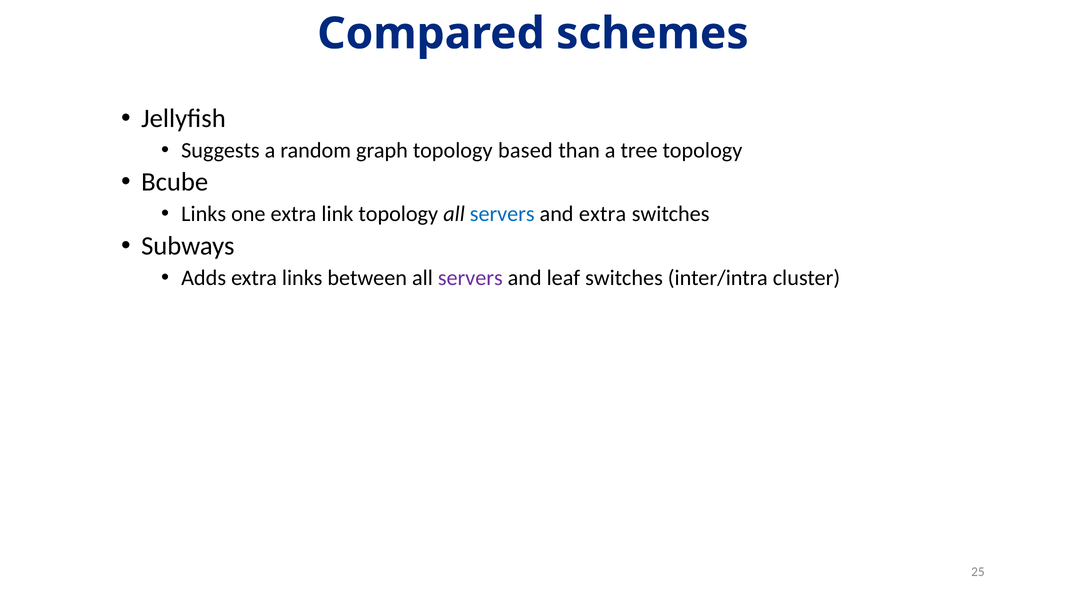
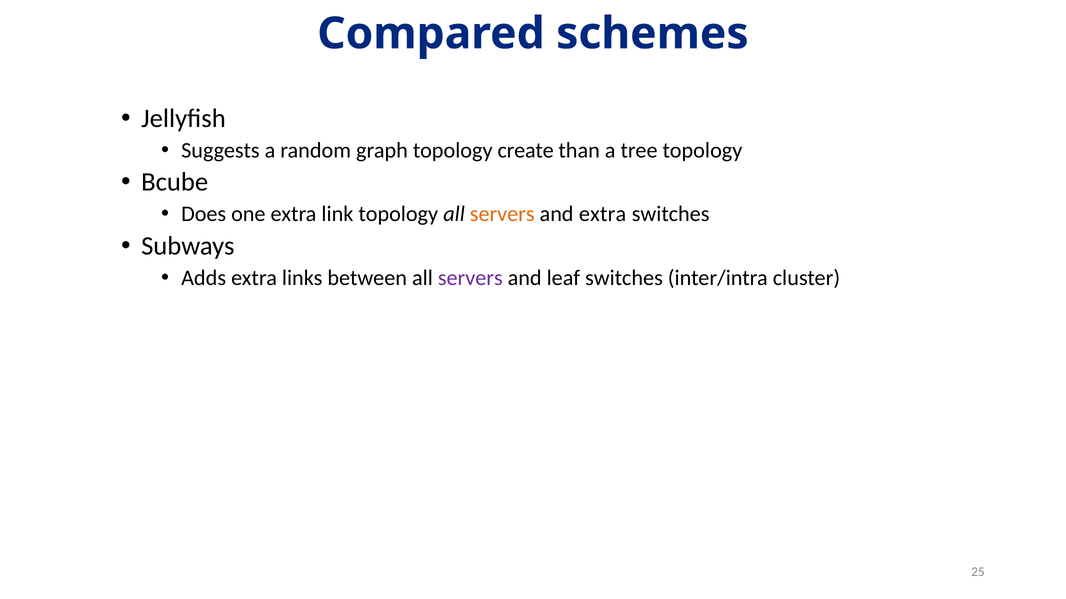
based: based -> create (526, 150)
Links: Links -> Does (204, 214)
servers colour: blue -> orange (502, 214)
